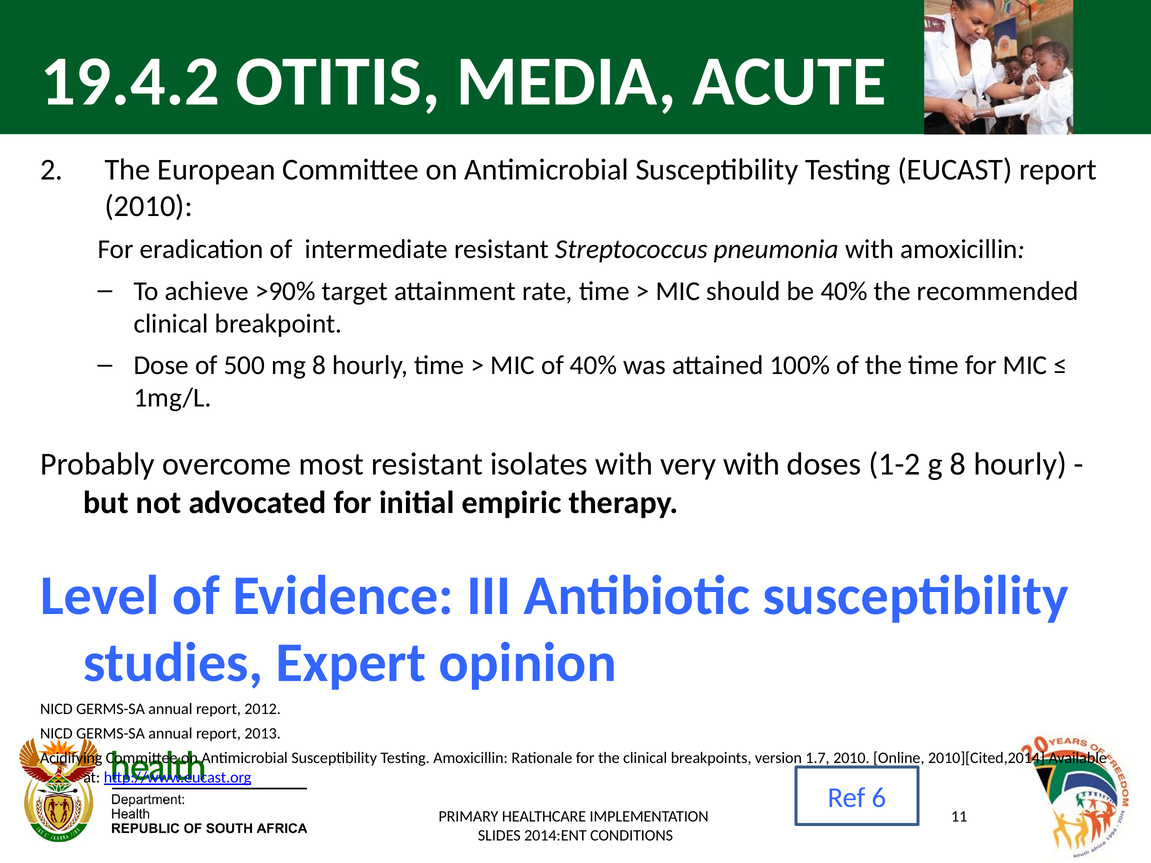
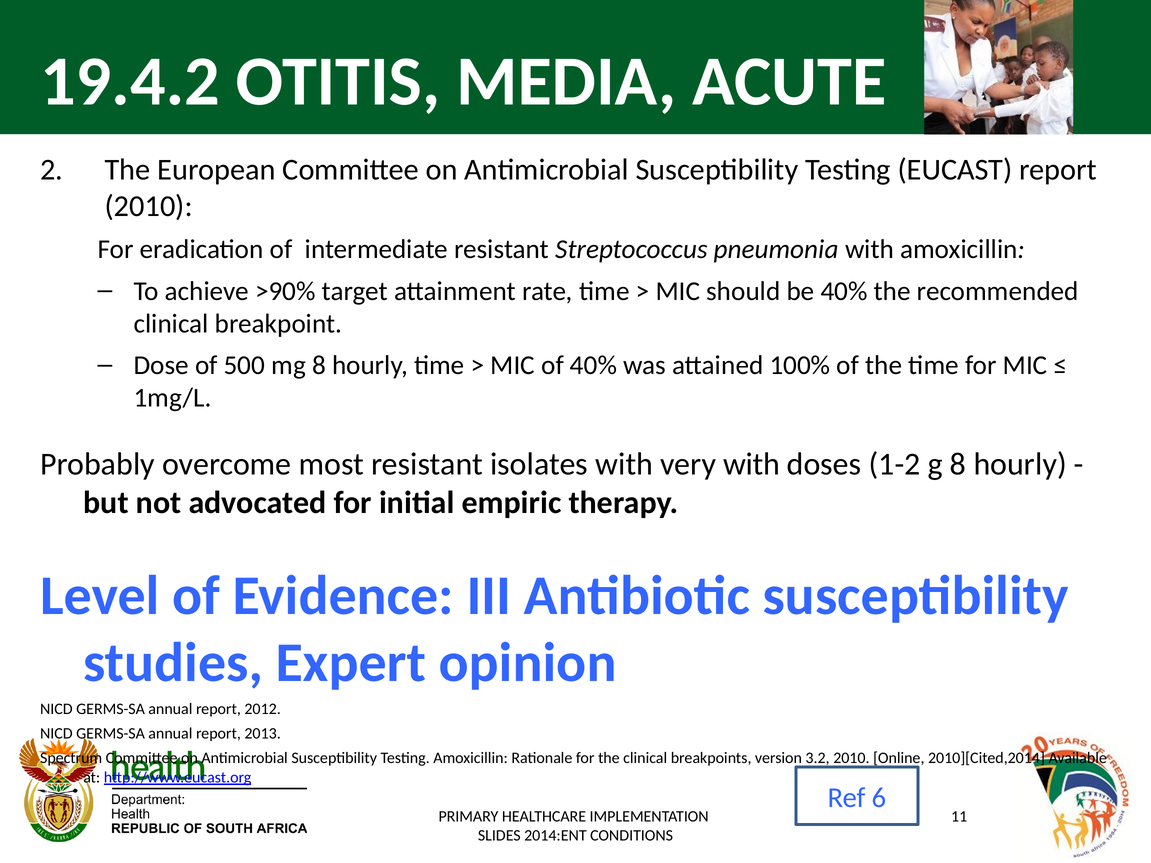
Acidifying: Acidifying -> Spectrum (71, 758)
1.7: 1.7 -> 3.2 (818, 758)
